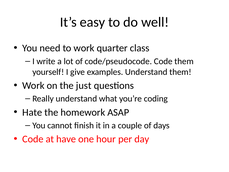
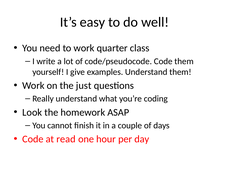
Hate: Hate -> Look (32, 112)
have: have -> read (66, 139)
